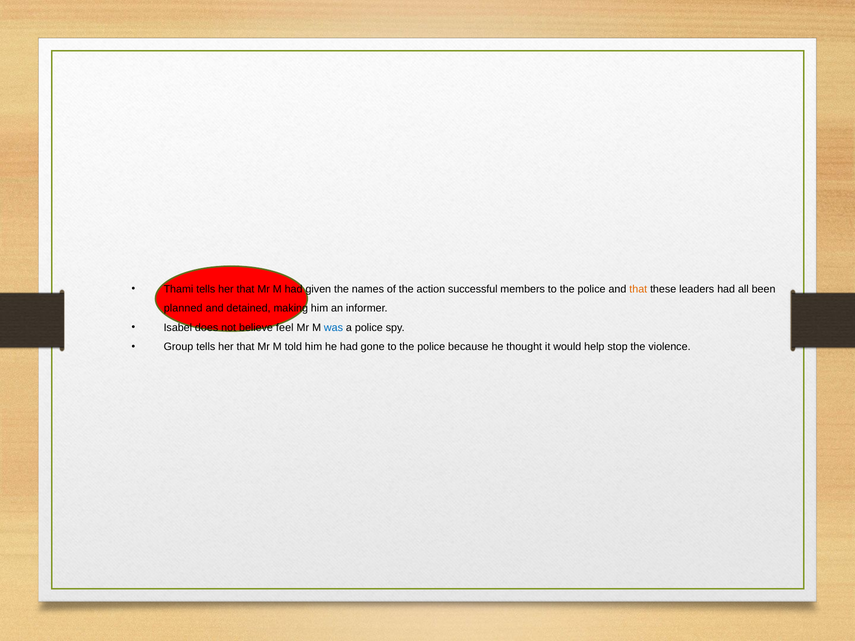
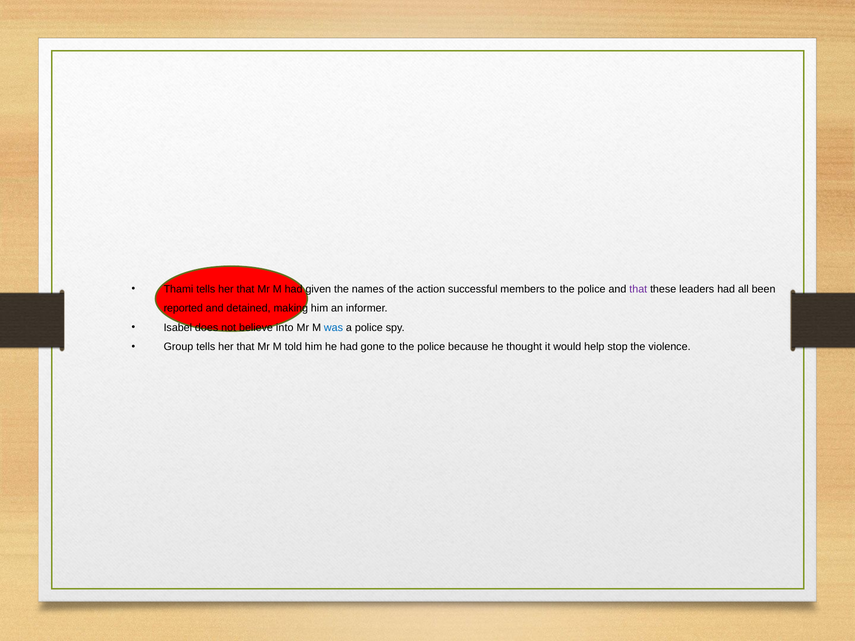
that colour: orange -> purple (638, 289)
planned: planned -> reported (183, 308)
feel: feel -> into (285, 328)
